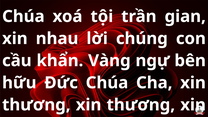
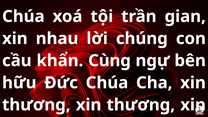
Vàng: Vàng -> Cùng (109, 61)
